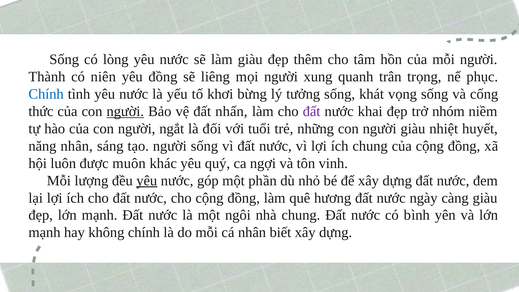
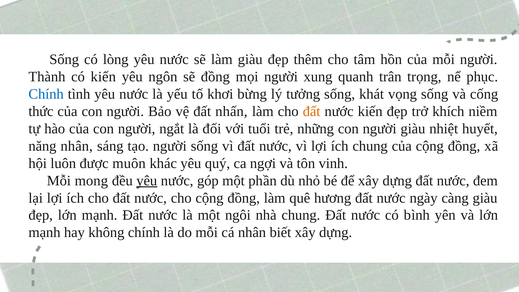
có niên: niên -> kiến (103, 77)
yêu đồng: đồng -> ngôn (163, 77)
sẽ liêng: liêng -> đồng (215, 77)
người underline: present -> none (125, 111)
đất colour: purple -> orange (312, 111)
nước khai: khai -> kiến (370, 111)
nhóm: nhóm -> khích (448, 111)
lượng: lượng -> mong (91, 181)
